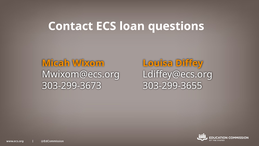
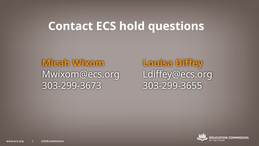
loan: loan -> hold (132, 26)
